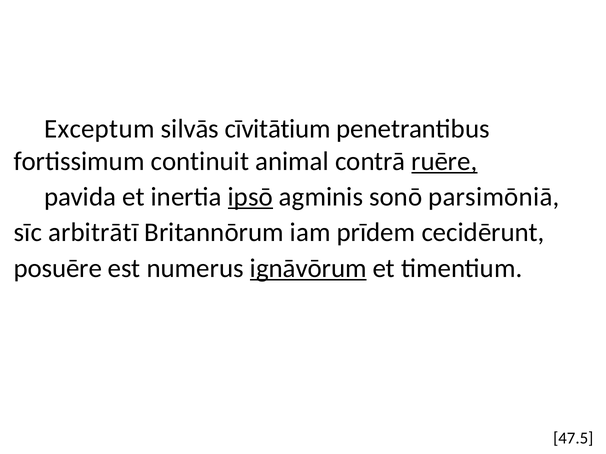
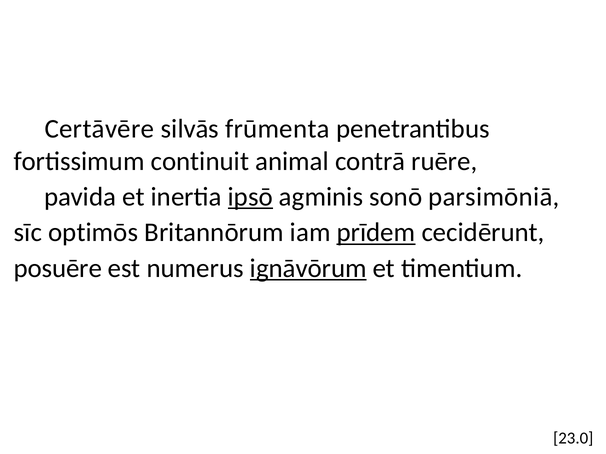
Exceptum: Exceptum -> Certāvēre (99, 129)
cīvitātium: cīvitātium -> frūmenta (277, 129)
ruēre underline: present -> none (444, 161)
arbitrātī: arbitrātī -> optimōs (93, 233)
prīdem underline: none -> present (376, 233)
47.5: 47.5 -> 23.0 (573, 439)
